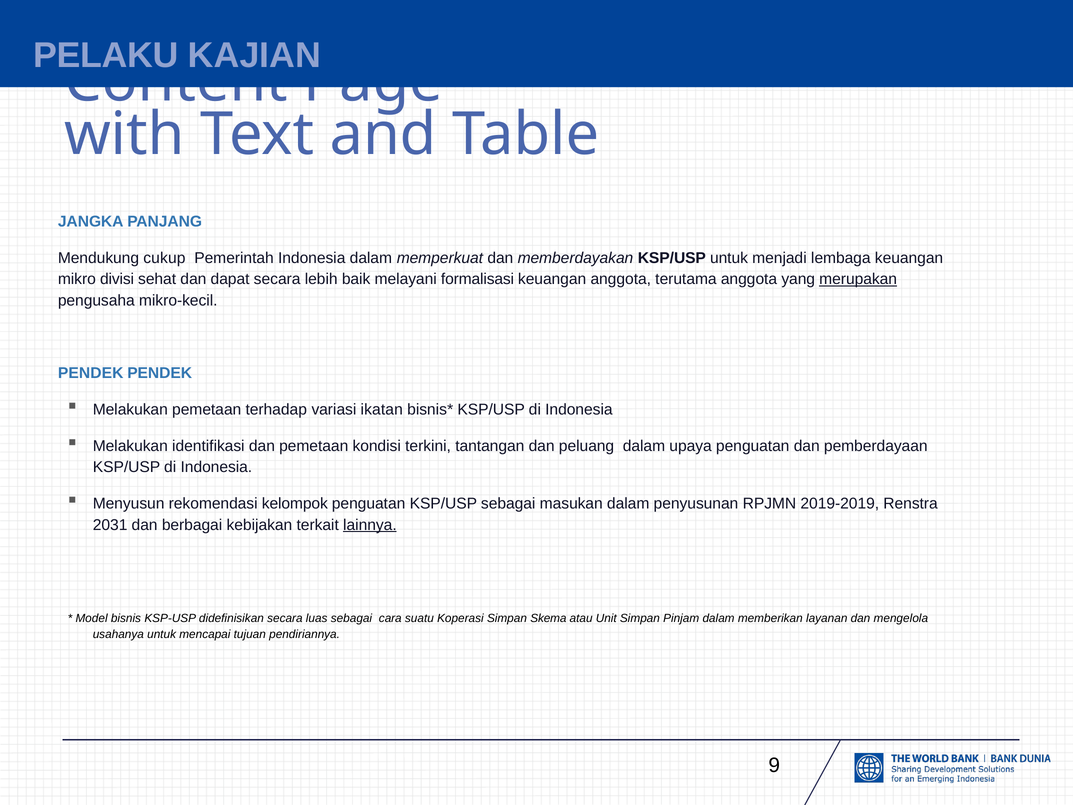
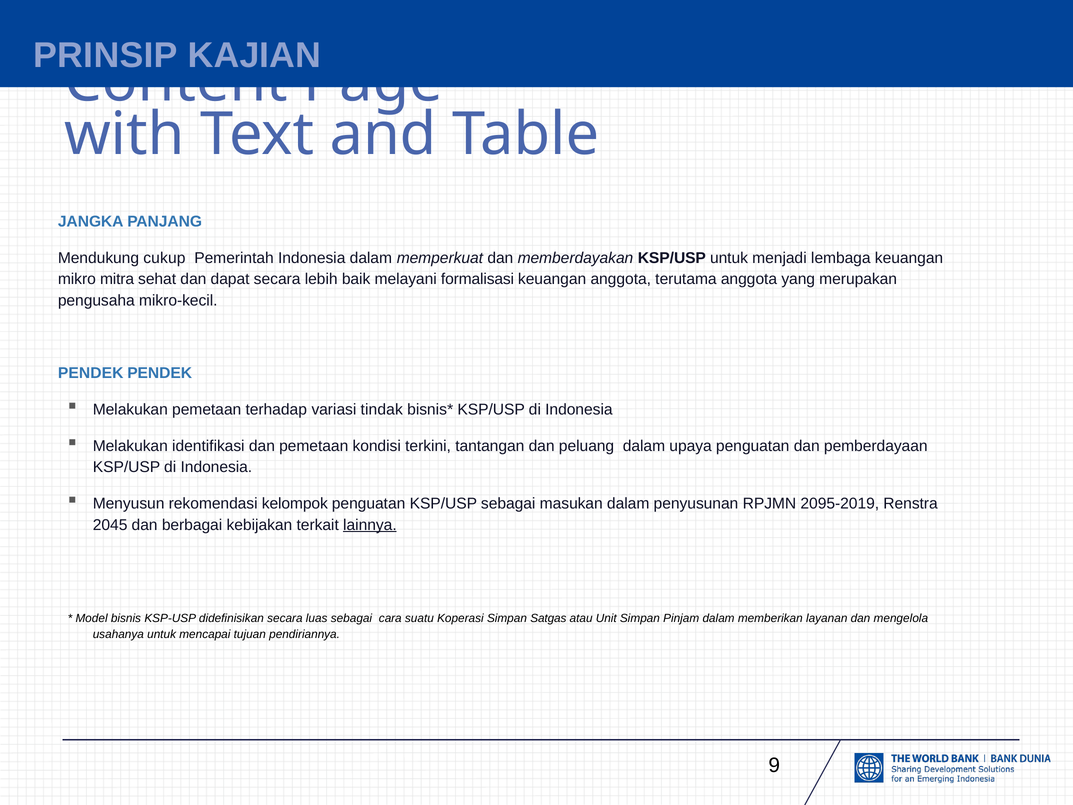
PELAKU: PELAKU -> PRINSIP (106, 55)
divisi: divisi -> mitra (117, 279)
merupakan underline: present -> none (858, 279)
ikatan: ikatan -> tindak (382, 409)
2019-2019: 2019-2019 -> 2095-2019 (840, 503)
2031: 2031 -> 2045 (110, 525)
Skema: Skema -> Satgas (548, 618)
